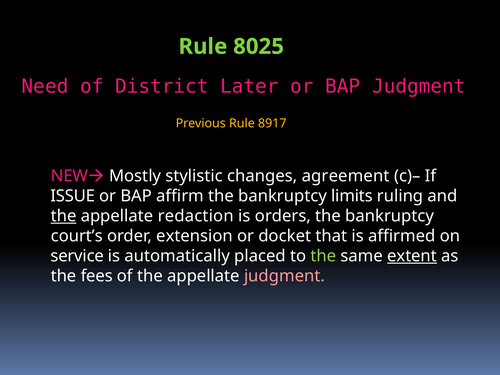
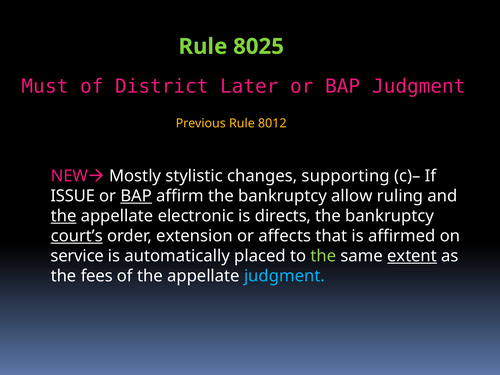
Need: Need -> Must (45, 86)
8917: 8917 -> 8012 (272, 123)
agreement: agreement -> supporting (346, 176)
BAP underline: none -> present (136, 196)
limits: limits -> allow (352, 196)
redaction: redaction -> electronic (196, 216)
orders: orders -> directs (283, 216)
court’s underline: none -> present (77, 236)
docket: docket -> affects (285, 236)
judgment colour: pink -> light blue (284, 276)
